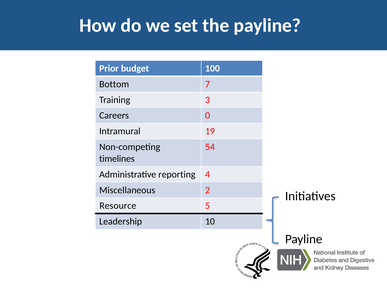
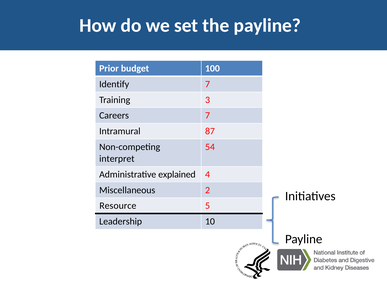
Bottom: Bottom -> Identify (114, 84)
Careers 0: 0 -> 7 (208, 116)
19: 19 -> 87 (210, 131)
timelines: timelines -> interpret (117, 159)
reporting: reporting -> explained (177, 175)
